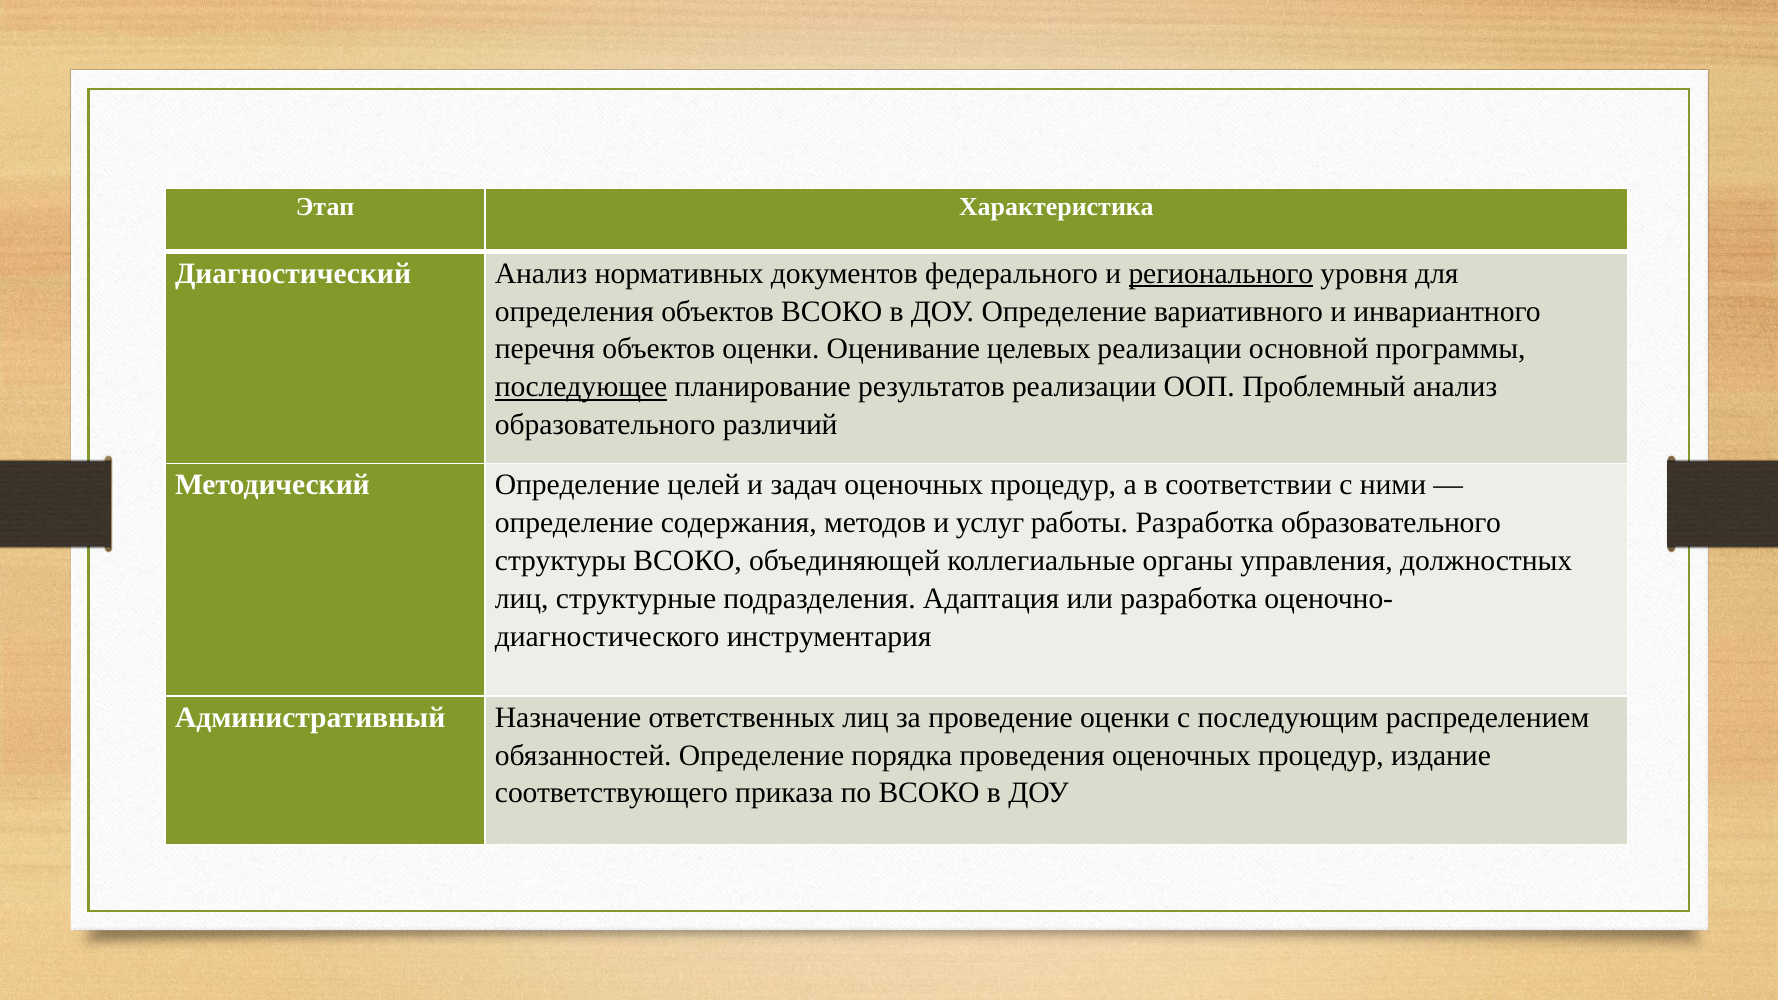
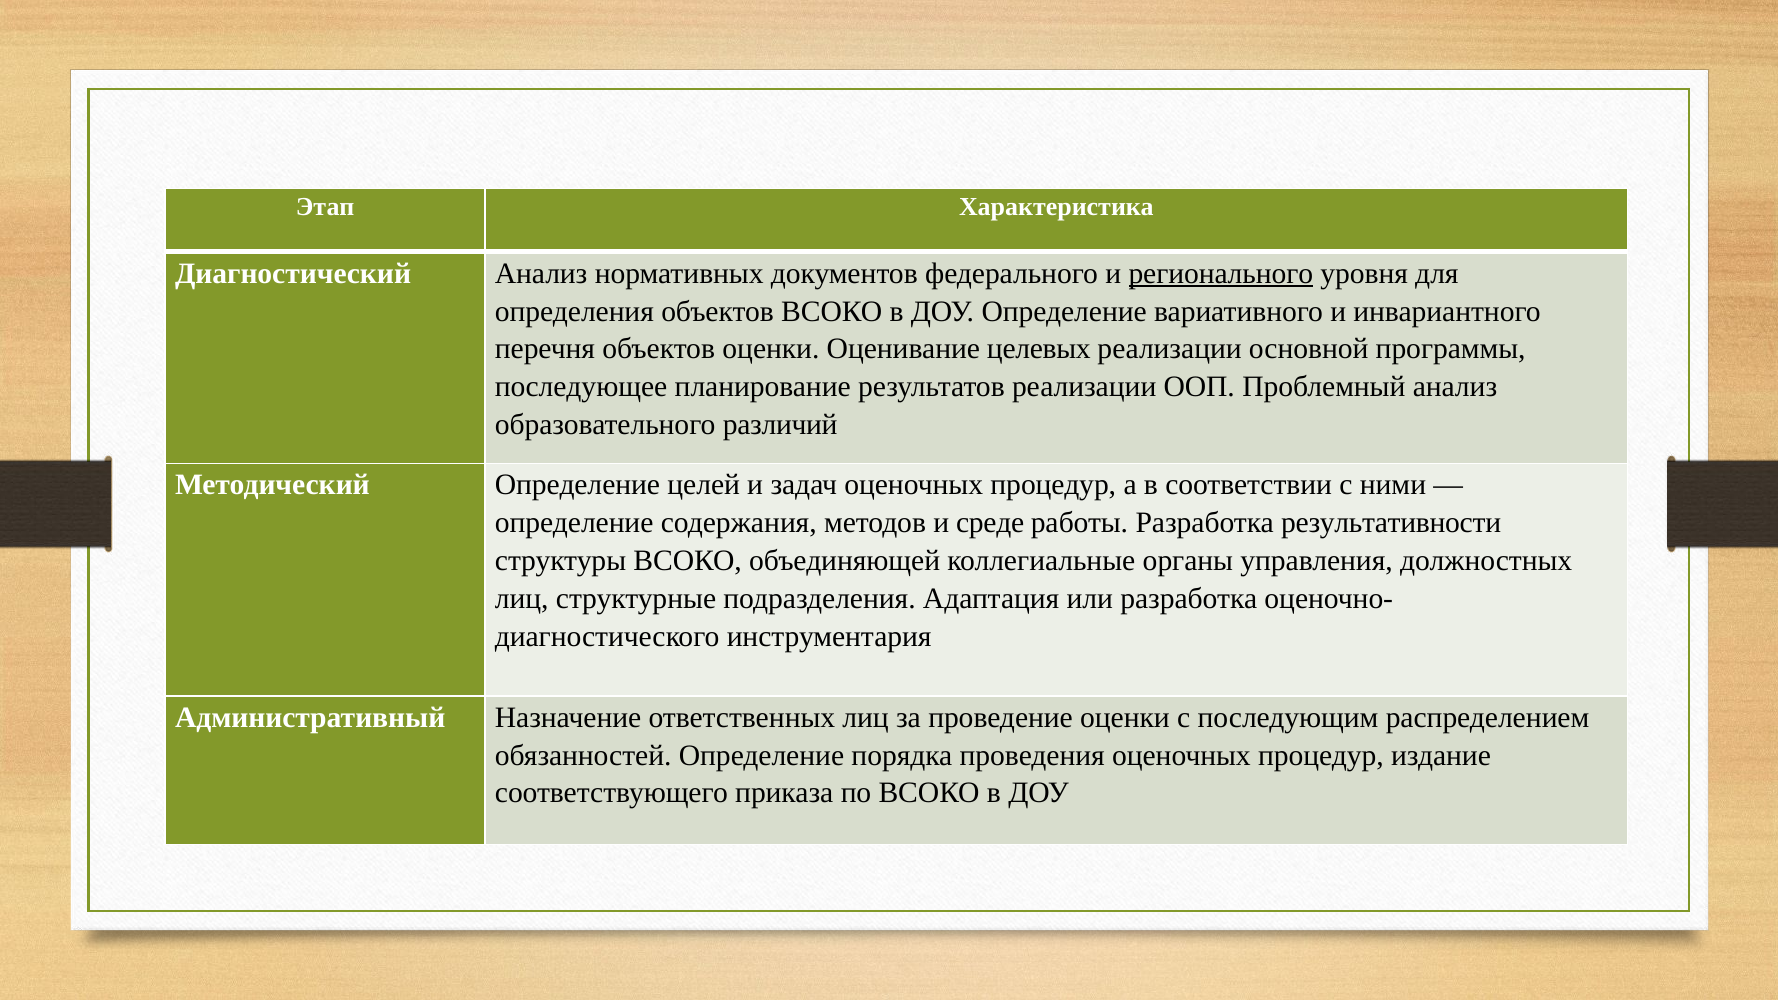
последующее underline: present -> none (581, 387)
услуг: услуг -> среде (990, 523)
Разработка образовательного: образовательного -> результативности (1391, 523)
